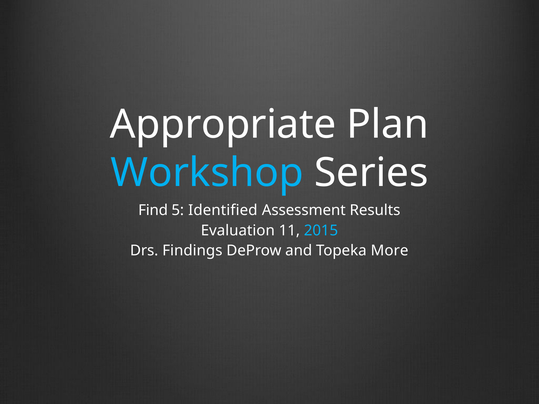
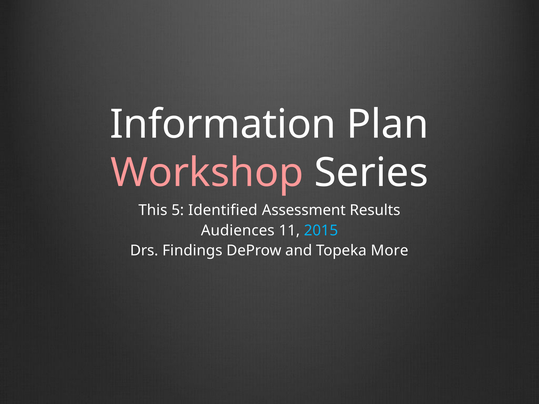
Appropriate: Appropriate -> Information (223, 124)
Workshop colour: light blue -> pink (207, 173)
Find: Find -> This (153, 210)
Evaluation: Evaluation -> Audiences (238, 231)
